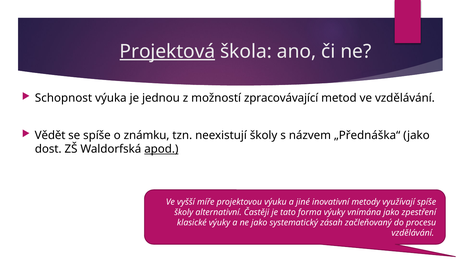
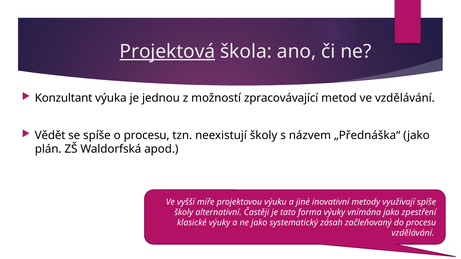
Schopnost: Schopnost -> Konzultant (64, 98)
o známku: známku -> procesu (147, 136)
dost: dost -> plán (48, 149)
apod underline: present -> none (161, 149)
